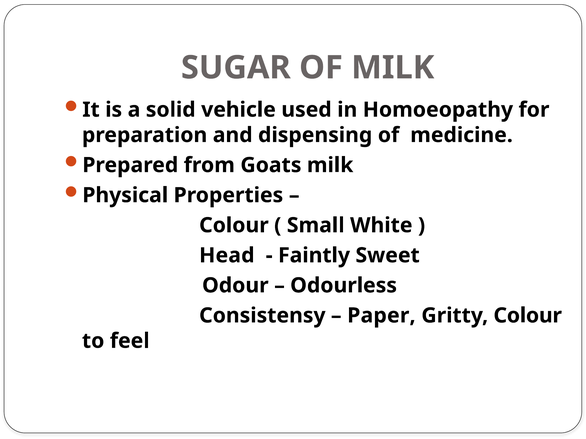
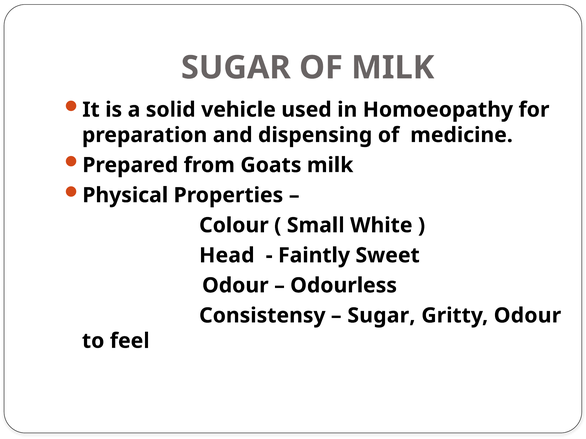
Paper: Paper -> Sugar (381, 316)
Gritty Colour: Colour -> Odour (527, 316)
